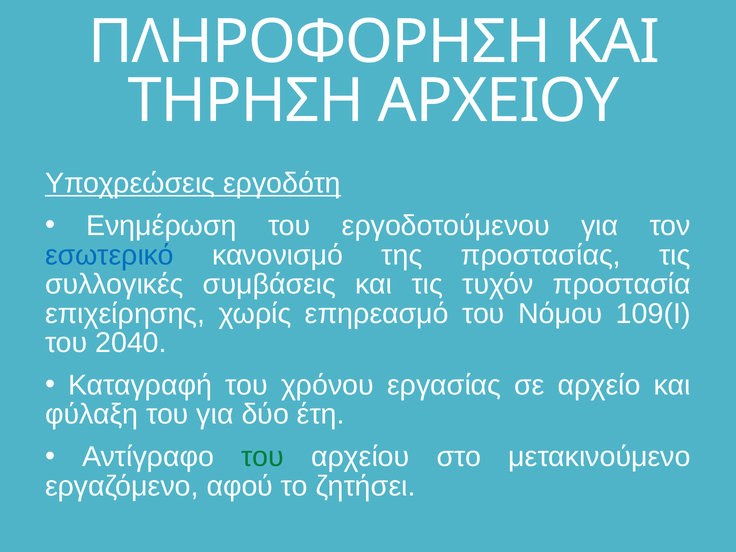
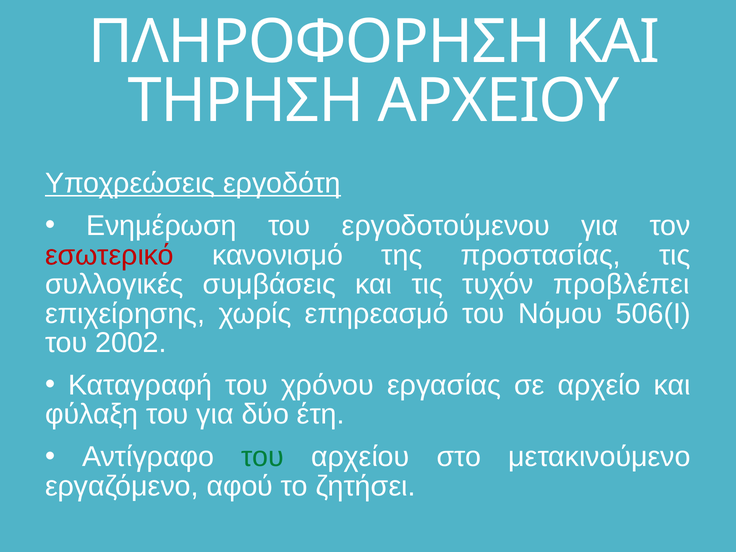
εσωτερικό colour: blue -> red (109, 255)
προστασία: προστασία -> προβλέπει (622, 284)
109(Ι: 109(Ι -> 506(Ι (653, 314)
2040: 2040 -> 2002 (131, 343)
